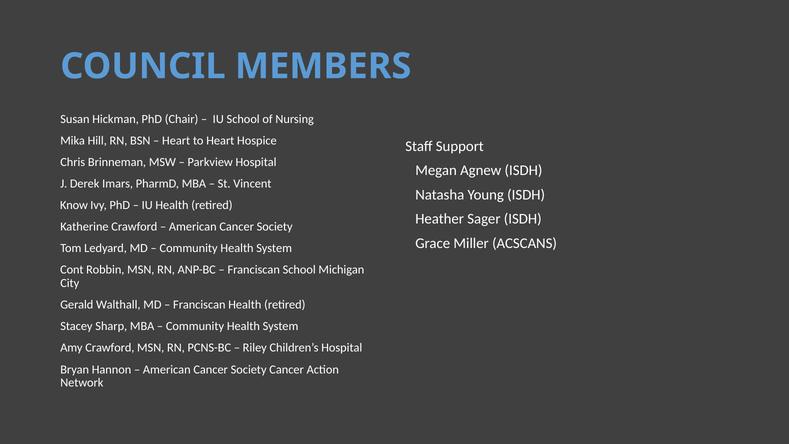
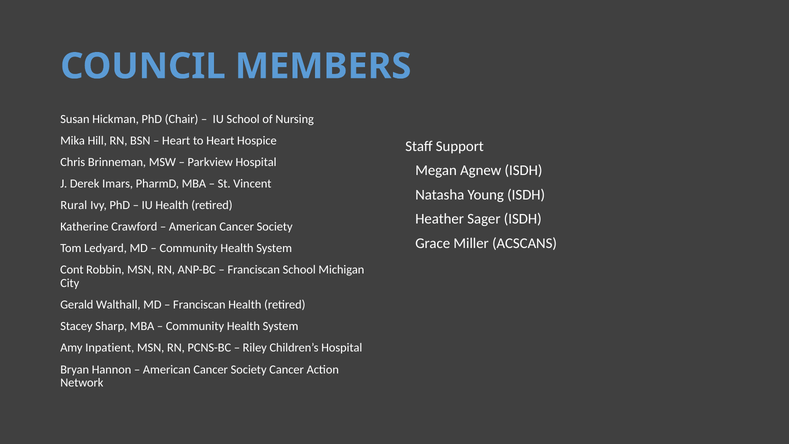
Know: Know -> Rural (74, 205)
Amy Crawford: Crawford -> Inpatient (110, 348)
